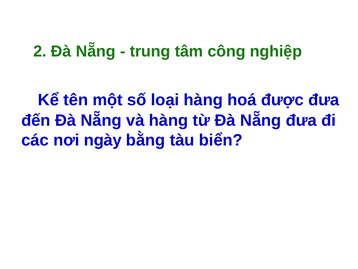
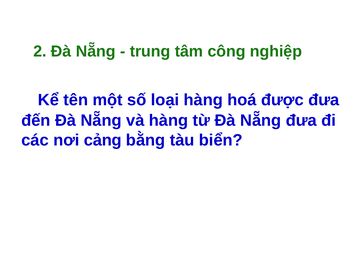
ngày: ngày -> cảng (103, 140)
